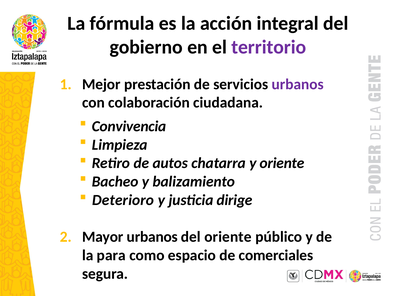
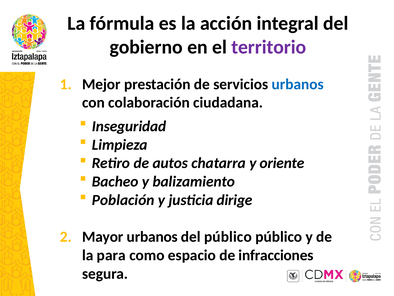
urbanos colour: purple -> blue (298, 84)
Convivencia: Convivencia -> Inseguridad (129, 126)
Deterioro: Deterioro -> Población (123, 200)
del oriente: oriente -> público (228, 236)
comerciales: comerciales -> infracciones (276, 255)
